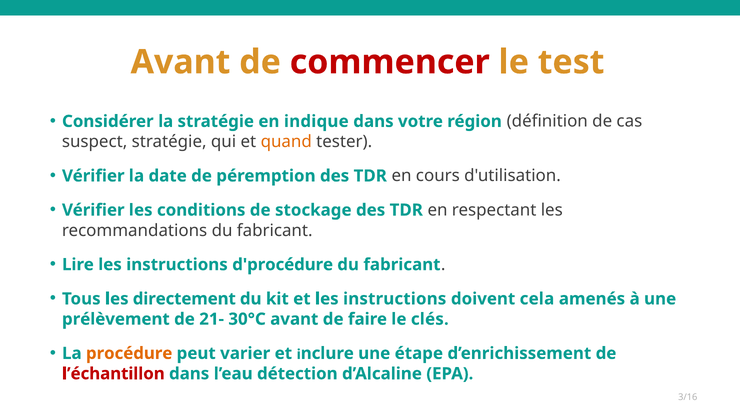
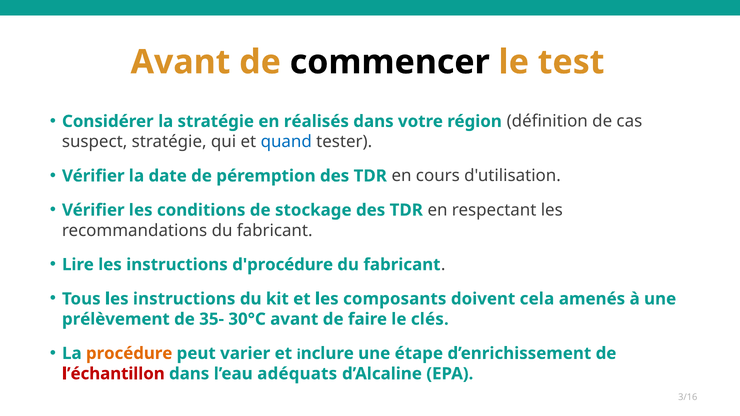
commencer colour: red -> black (390, 62)
indique: indique -> réalisés (316, 121)
quand colour: orange -> blue (286, 142)
Tous les directement: directement -> instructions (184, 299)
et les instructions: instructions -> composants (395, 299)
21-: 21- -> 35- (212, 319)
détection: détection -> adéquats (297, 374)
